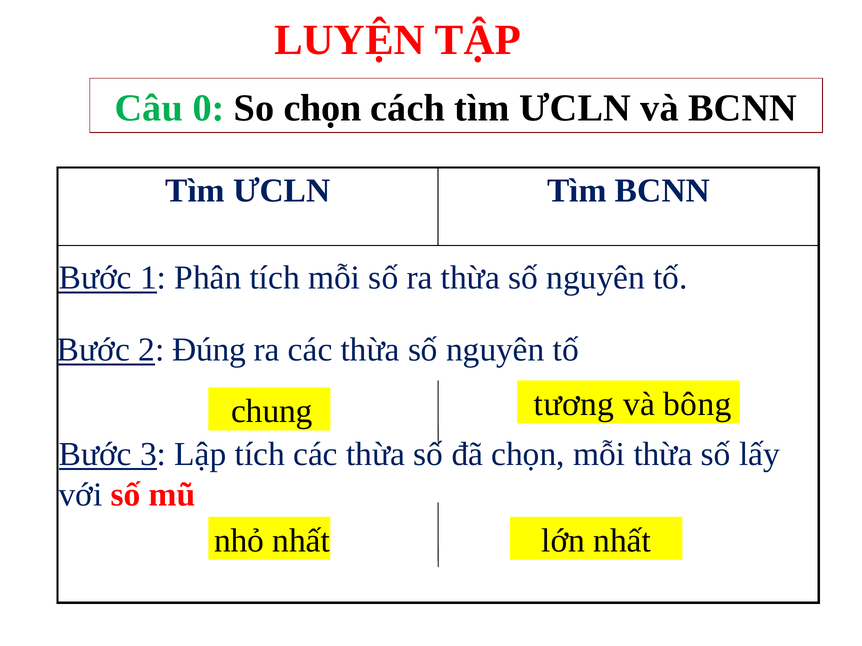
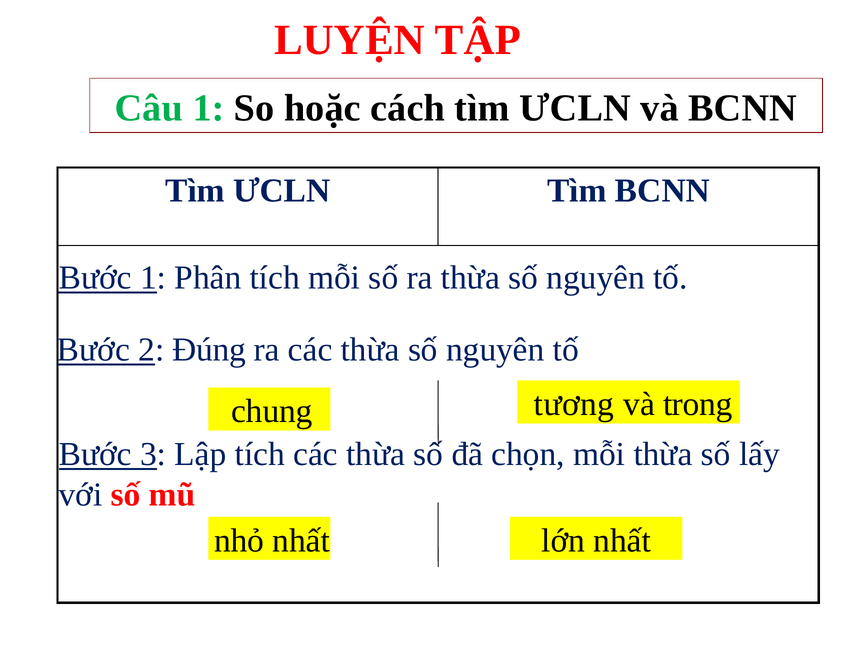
Câu 0: 0 -> 1 (209, 108)
So chọn: chọn -> hoặc (322, 108)
bông: bông -> trong (698, 405)
